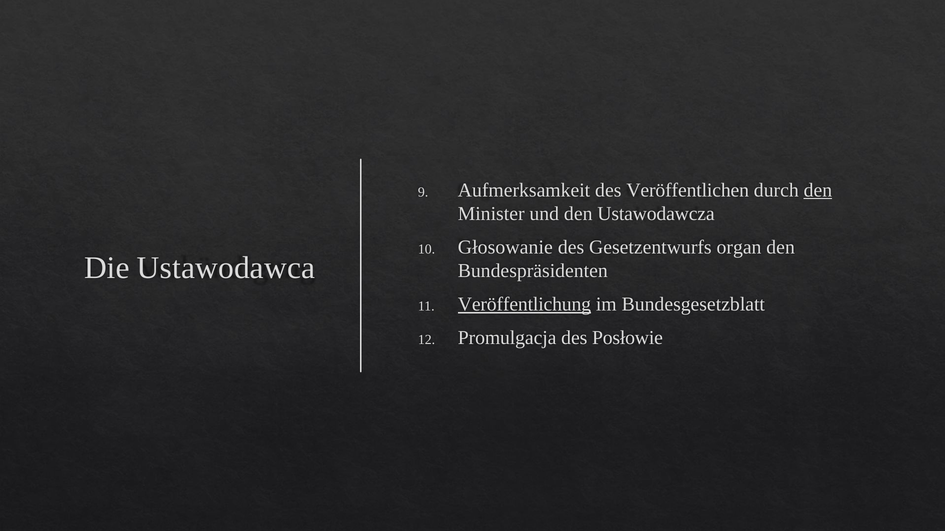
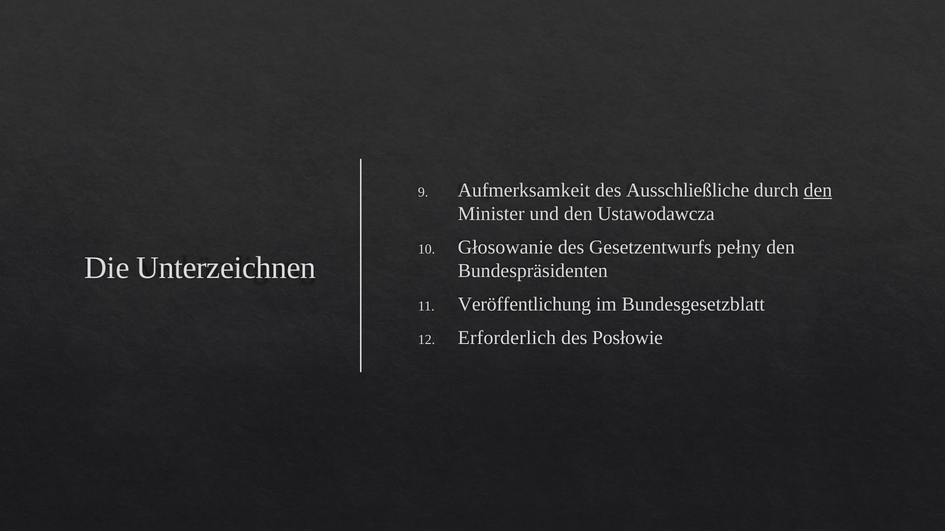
Veröffentlichen: Veröffentlichen -> Ausschließliche (688, 190)
organ: organ -> pełny (739, 247)
Ustawodawca: Ustawodawca -> Unterzeichnen (226, 268)
Veröffentlichung underline: present -> none (524, 305)
Promulgacja: Promulgacja -> Erforderlich (507, 338)
